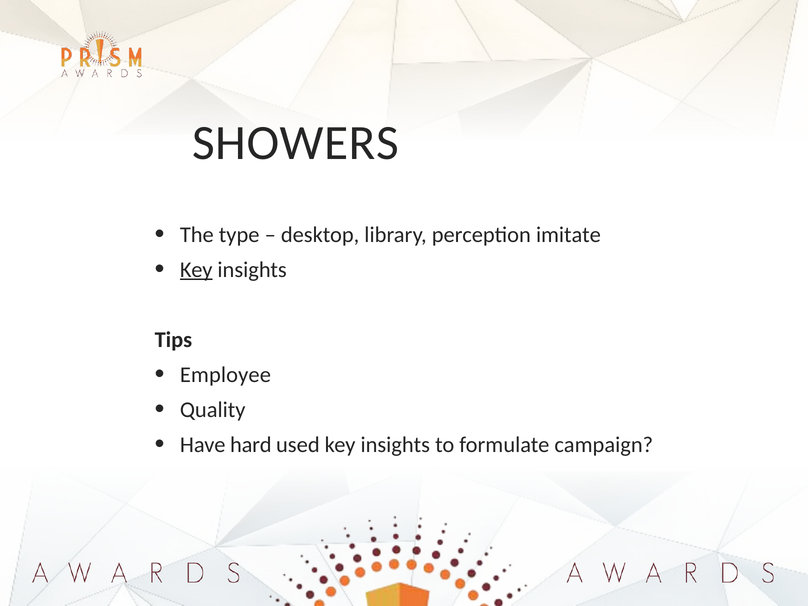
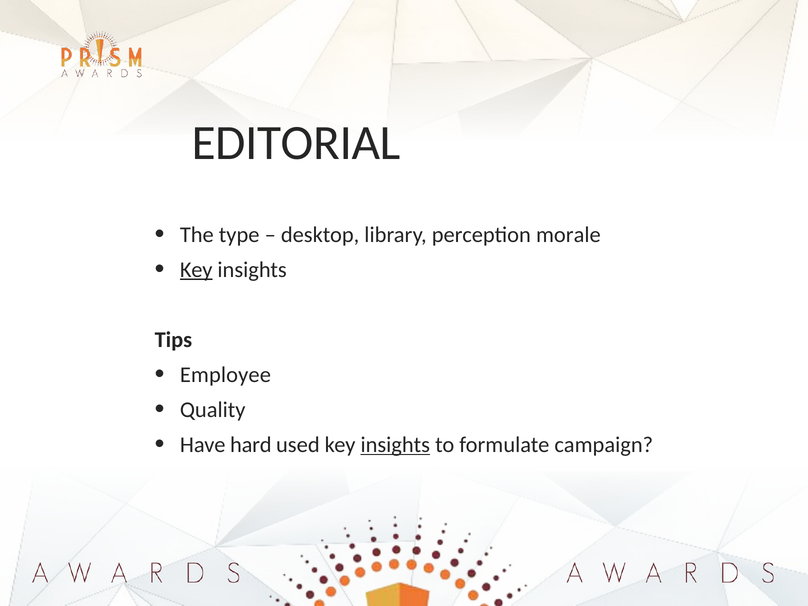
SHOWERS: SHOWERS -> EDITORIAL (296, 143)
imitate: imitate -> morale (568, 235)
insights underline: none -> present (395, 445)
